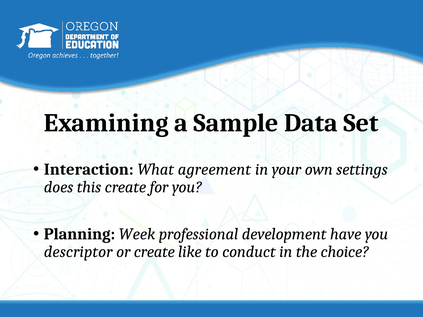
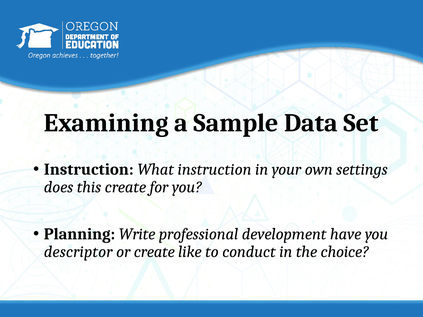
Interaction: Interaction -> Instruction (89, 169)
What agreement: agreement -> instruction (214, 169)
Week: Week -> Write (137, 234)
